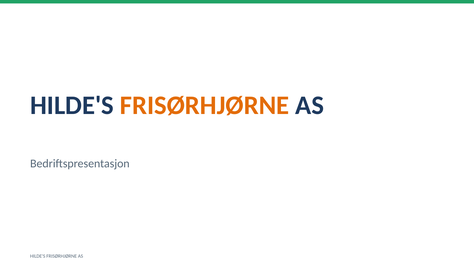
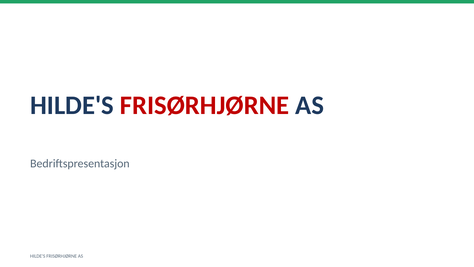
FRISØRHJØRNE colour: orange -> red (205, 105)
